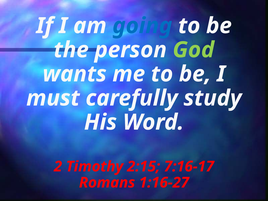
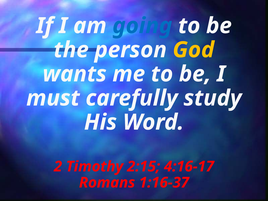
God colour: light green -> yellow (193, 50)
7:16-17: 7:16-17 -> 4:16-17 (189, 167)
1:16-27: 1:16-27 -> 1:16-37 (164, 183)
